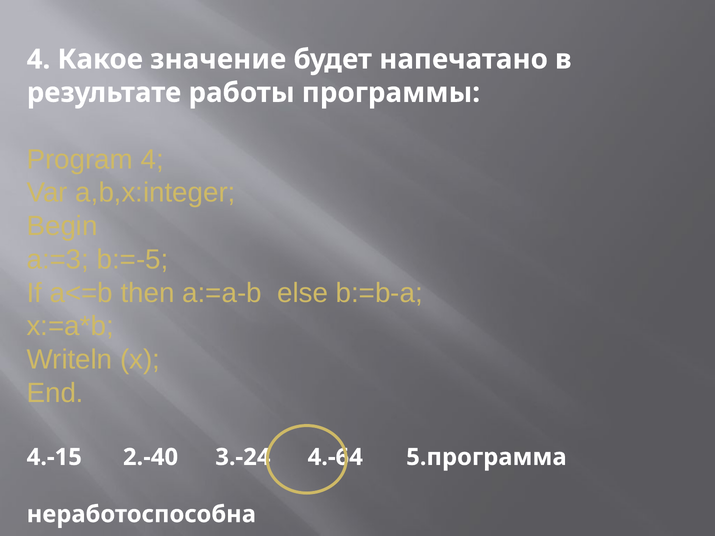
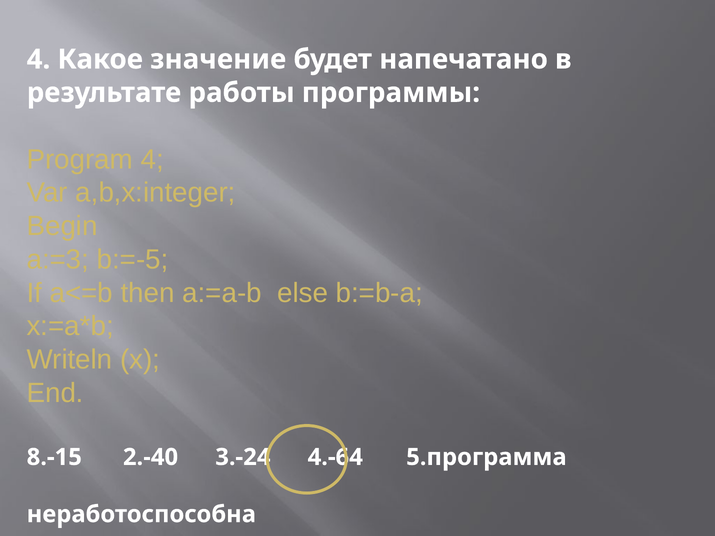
4.-15: 4.-15 -> 8.-15 (54, 457)
